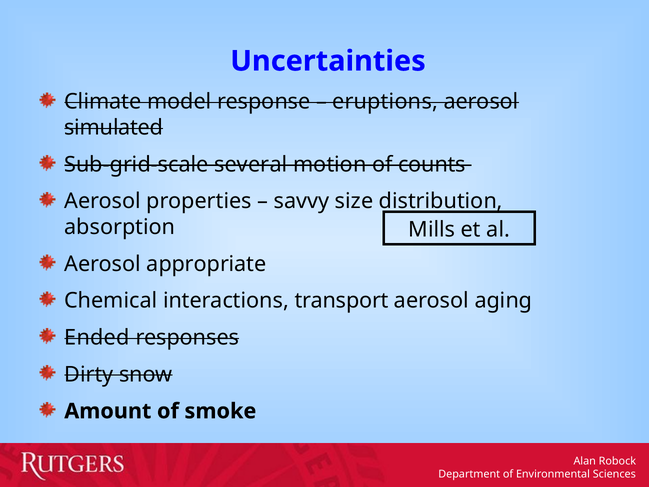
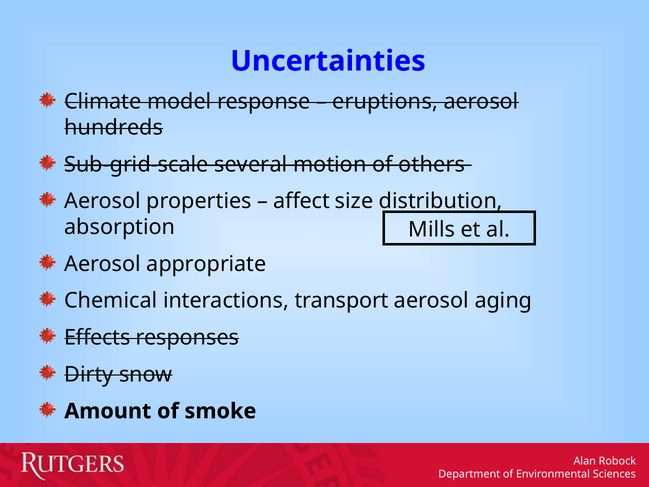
simulated: simulated -> hundreds (114, 128)
counts: counts -> others (432, 164)
savvy: savvy -> affect (302, 201)
Ended: Ended -> Effects (97, 337)
